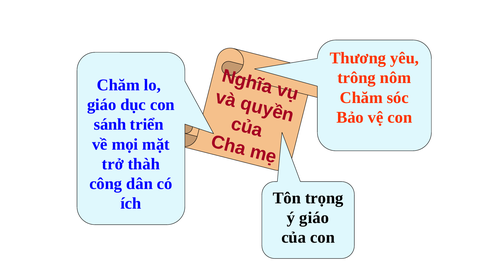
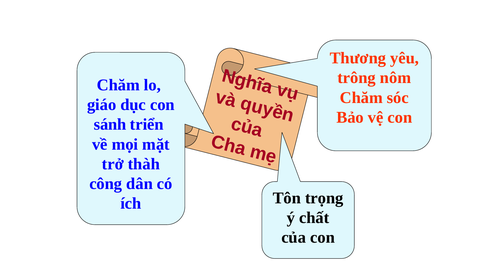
ý giáo: giáo -> chất (314, 218)
